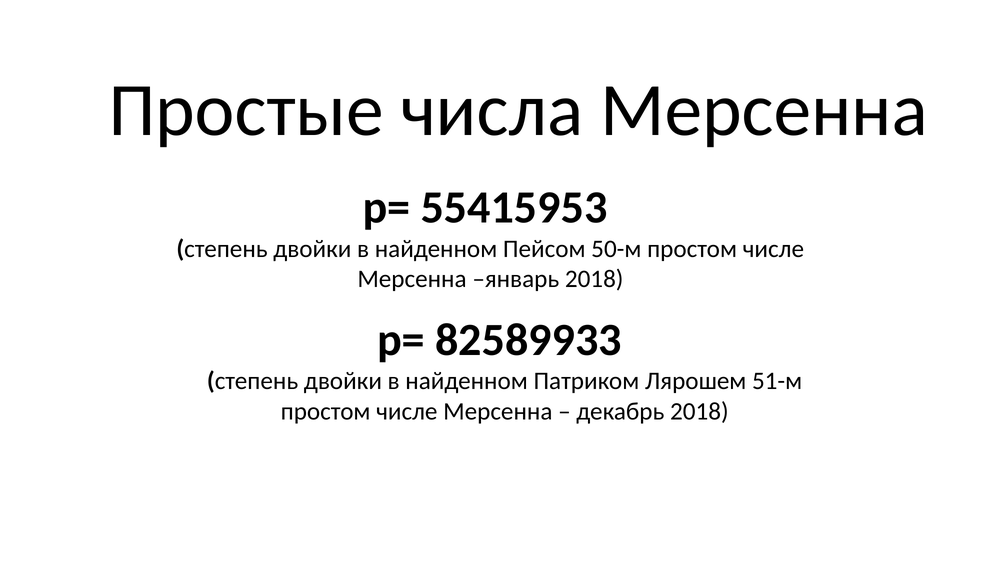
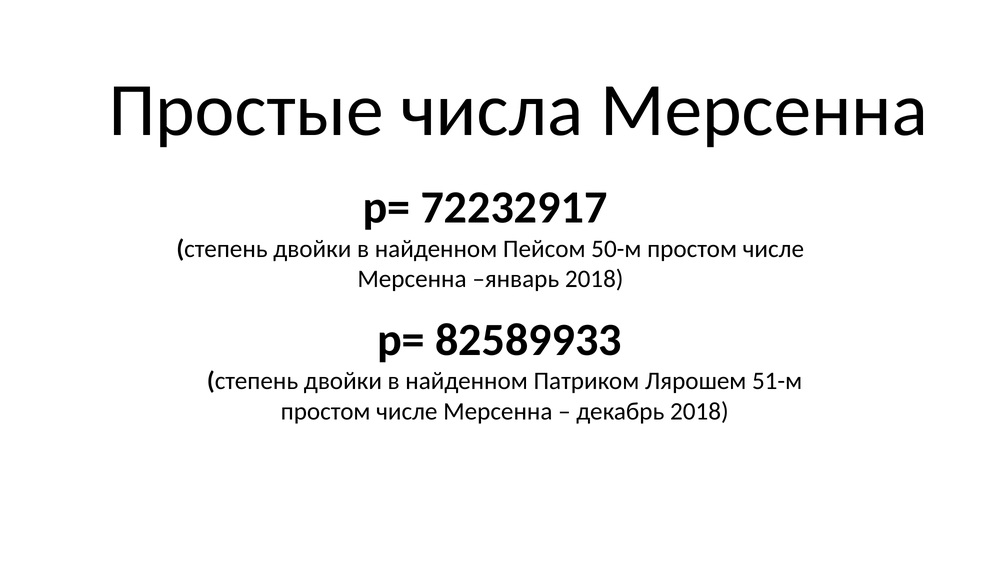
55415953: 55415953 -> 72232917 (514, 207)
